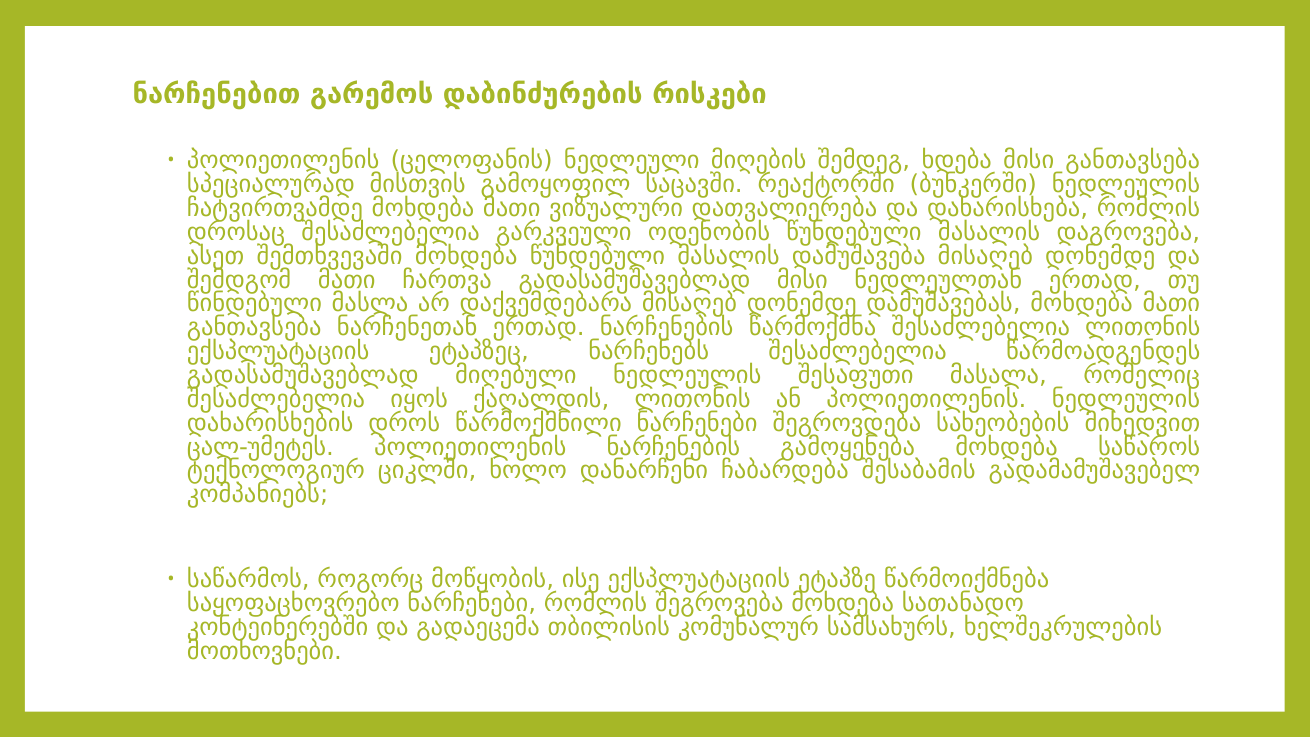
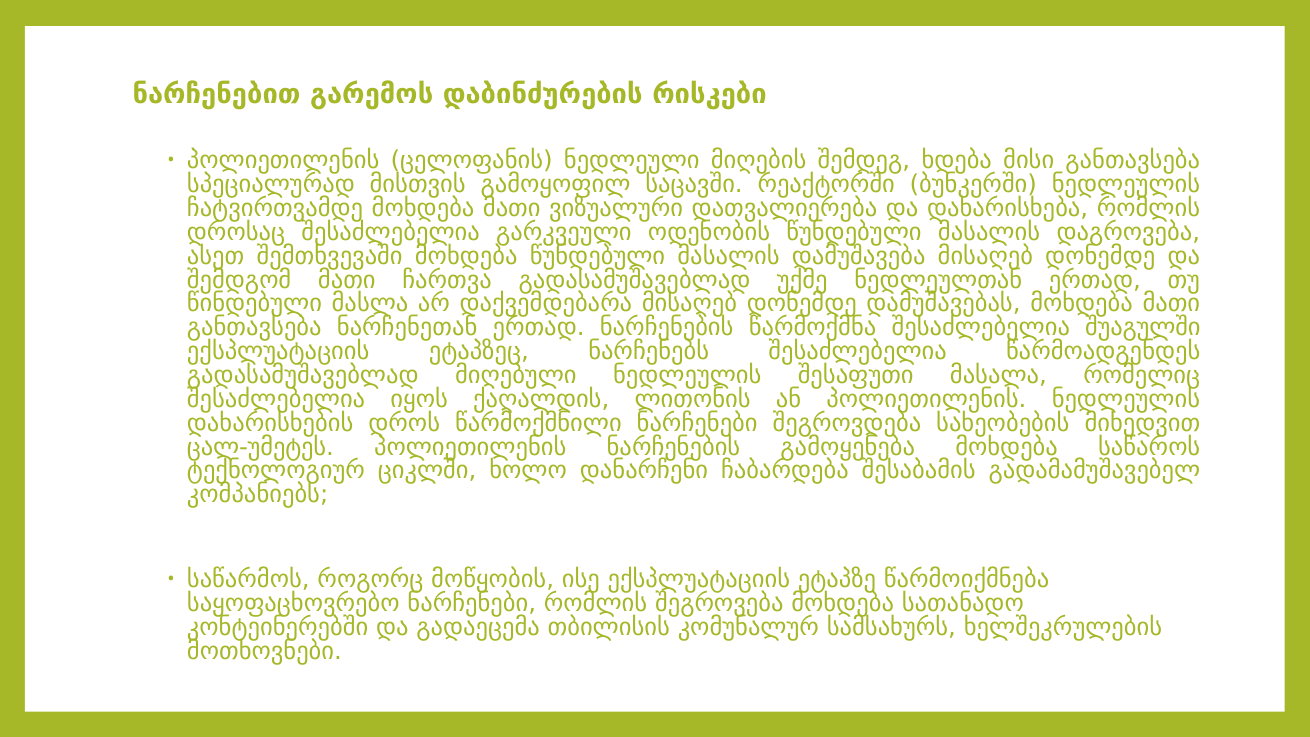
გადასამუშავებლად მისი: მისი -> უქმე (802, 280)
შესაძლებელია ლითონის: ლითონის -> შუაგულში (1143, 328)
